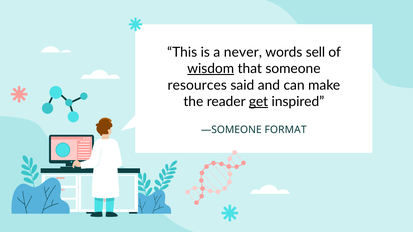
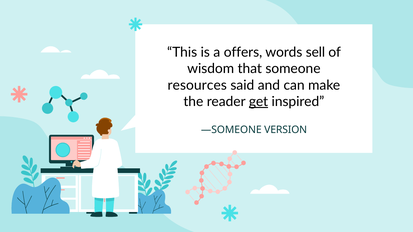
never: never -> offers (243, 52)
wisdom underline: present -> none (211, 69)
FORMAT: FORMAT -> VERSION (286, 130)
